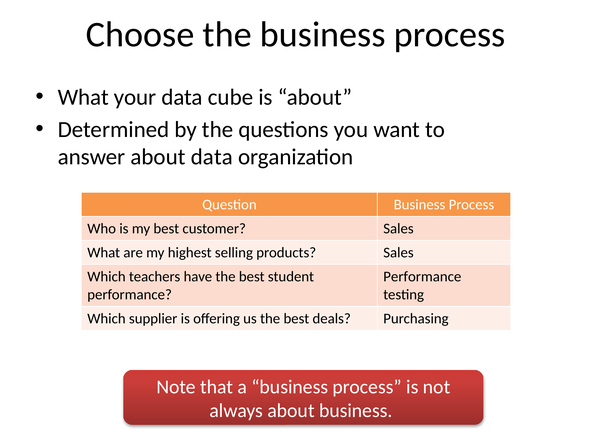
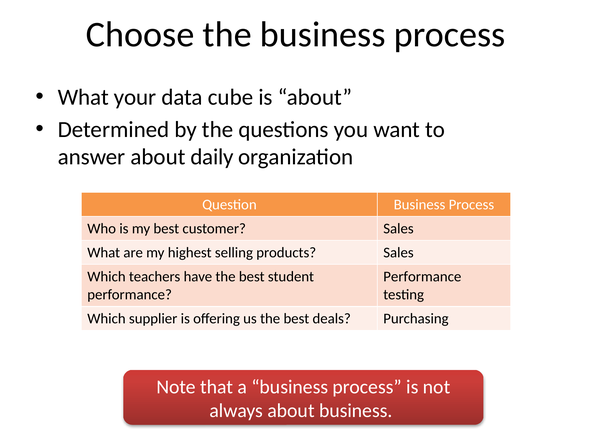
about data: data -> daily (212, 157)
